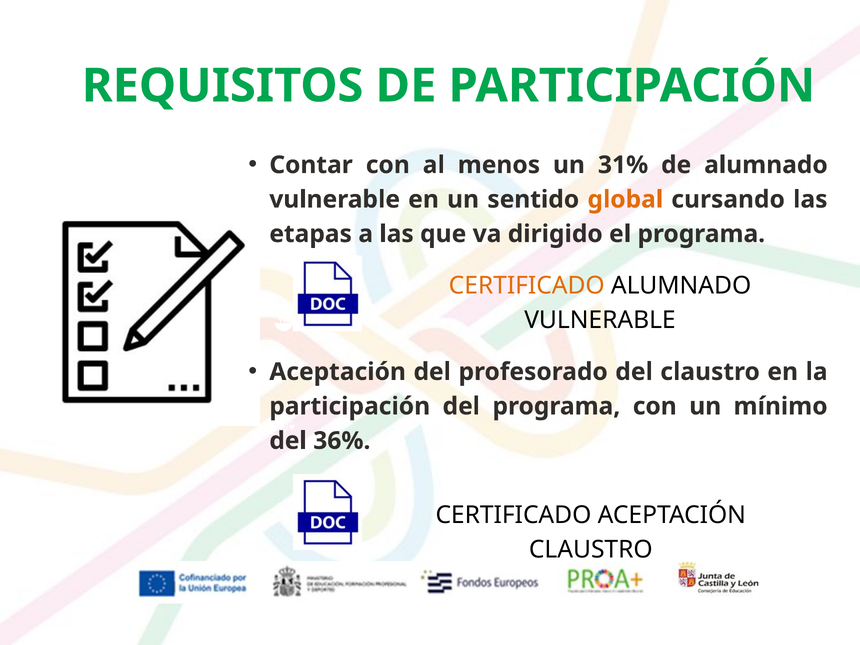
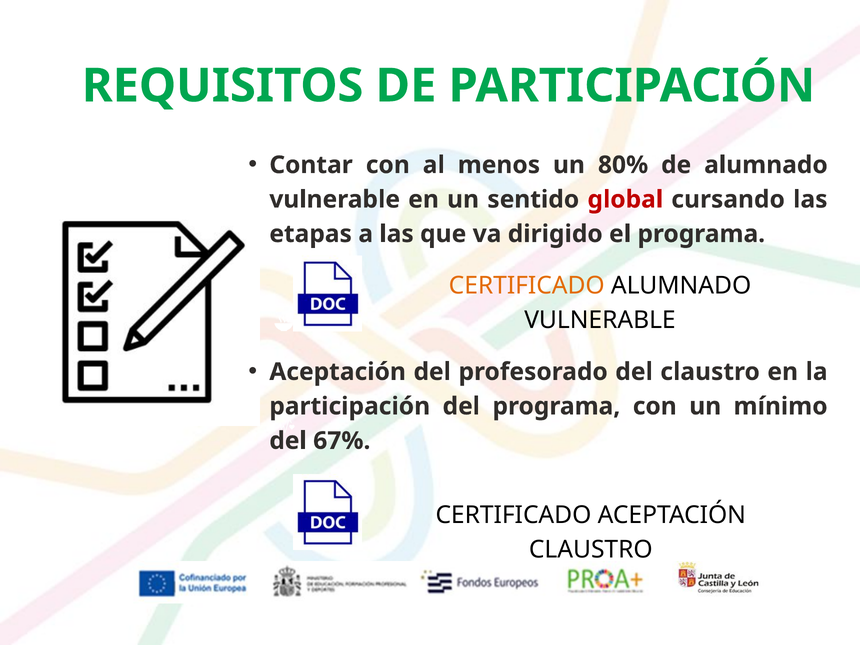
31%: 31% -> 80% (623, 165)
global colour: orange -> red (625, 199)
36%: 36% -> 67% (342, 441)
